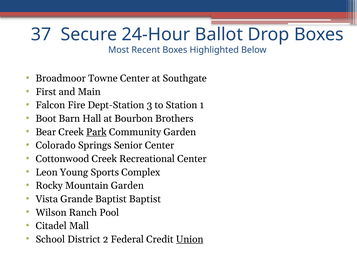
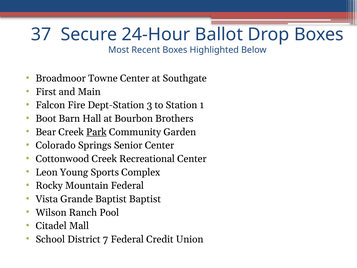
Mountain Garden: Garden -> Federal (127, 185)
2: 2 -> 7 (105, 239)
Union underline: present -> none (190, 239)
